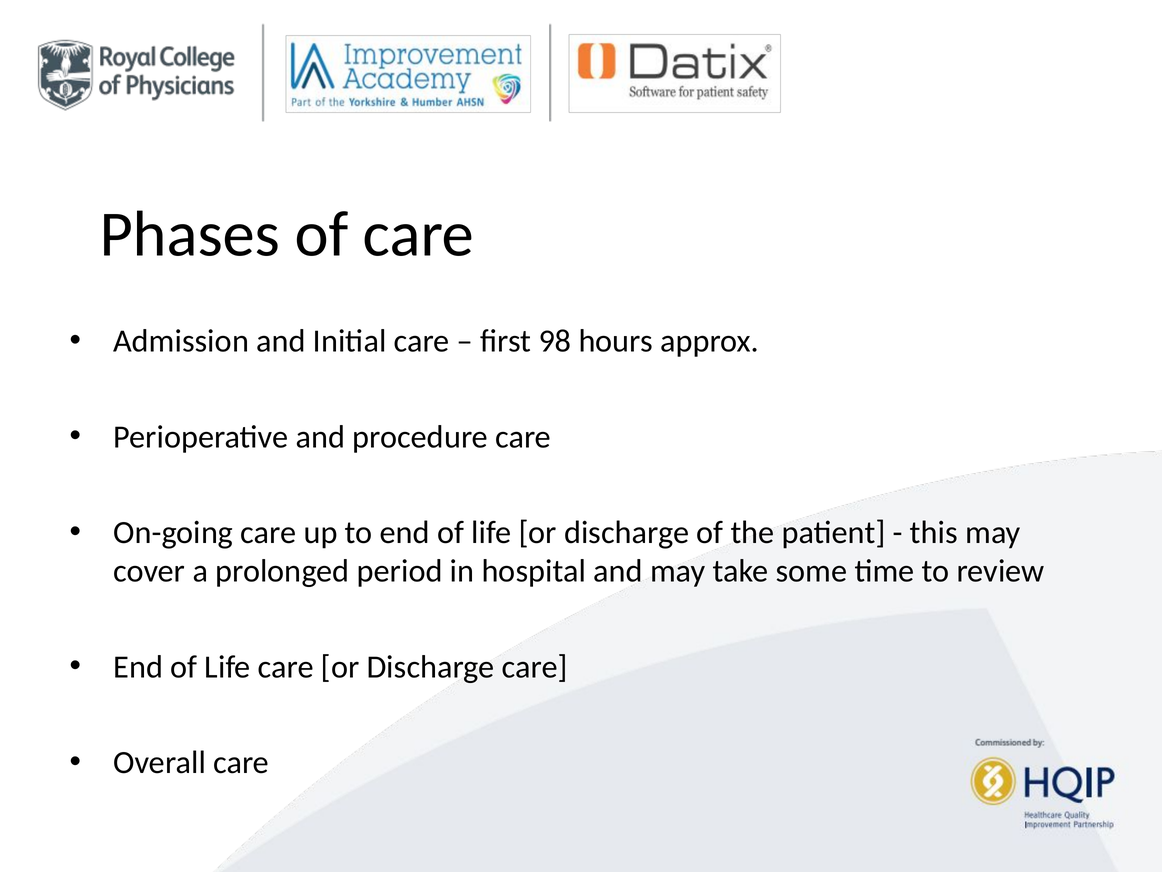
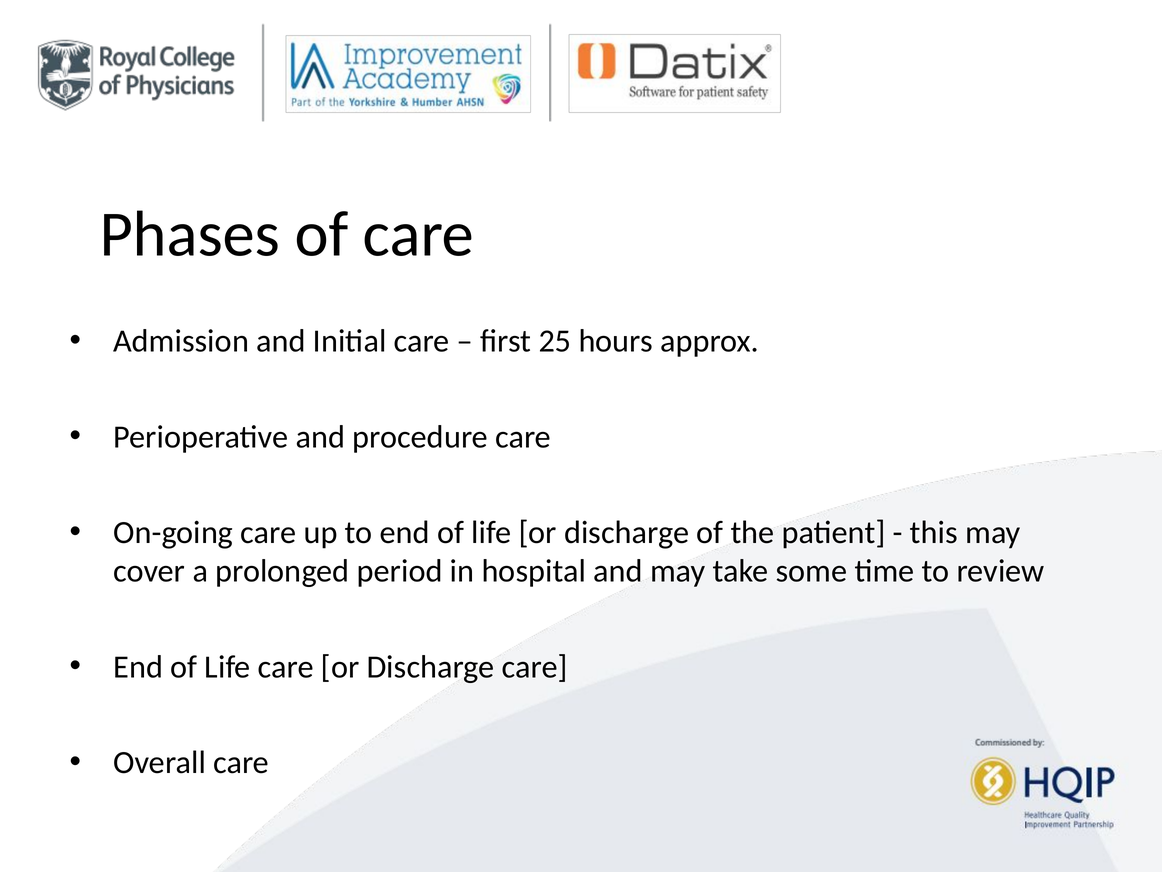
98: 98 -> 25 (555, 341)
